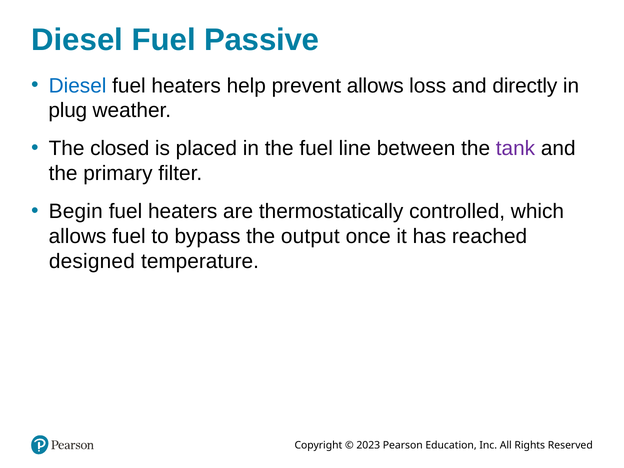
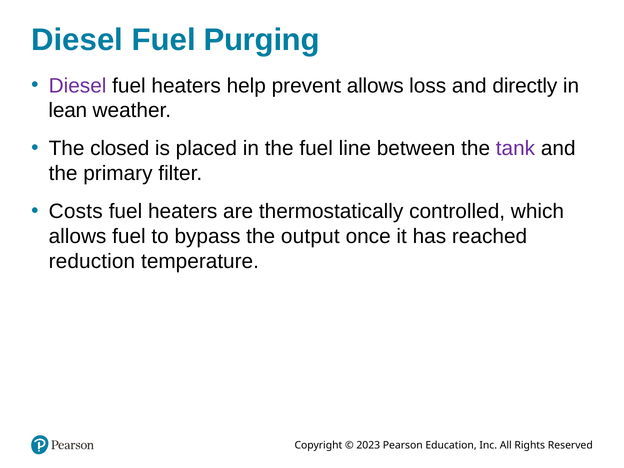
Passive: Passive -> Purging (262, 40)
Diesel colour: blue -> purple (78, 86)
plug: plug -> lean (68, 111)
Begin: Begin -> Costs (76, 211)
designed: designed -> reduction (92, 261)
